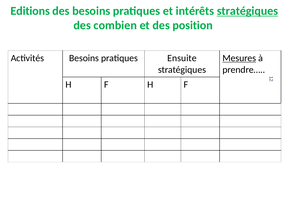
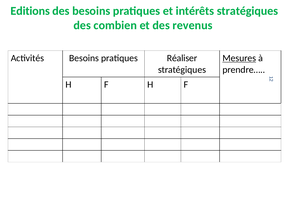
stratégiques underline: present -> none (247, 11)
position: position -> revenus (193, 25)
Ensuite: Ensuite -> Réaliser (182, 58)
